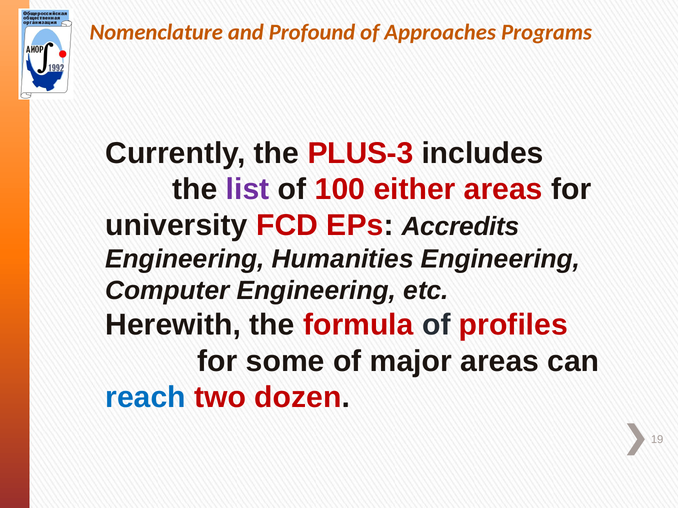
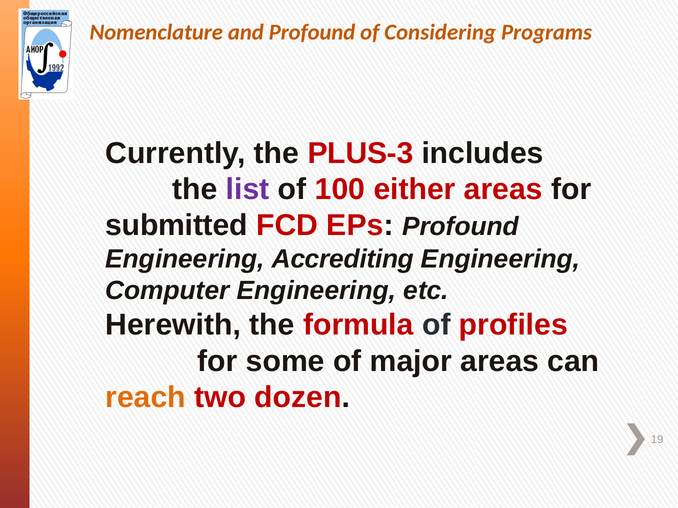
Approaches: Approaches -> Considering (440, 33)
university: university -> submitted (177, 226)
EPs Accredits: Accredits -> Profound (460, 227)
Humanities: Humanities -> Accrediting (343, 259)
reach colour: blue -> orange (146, 398)
